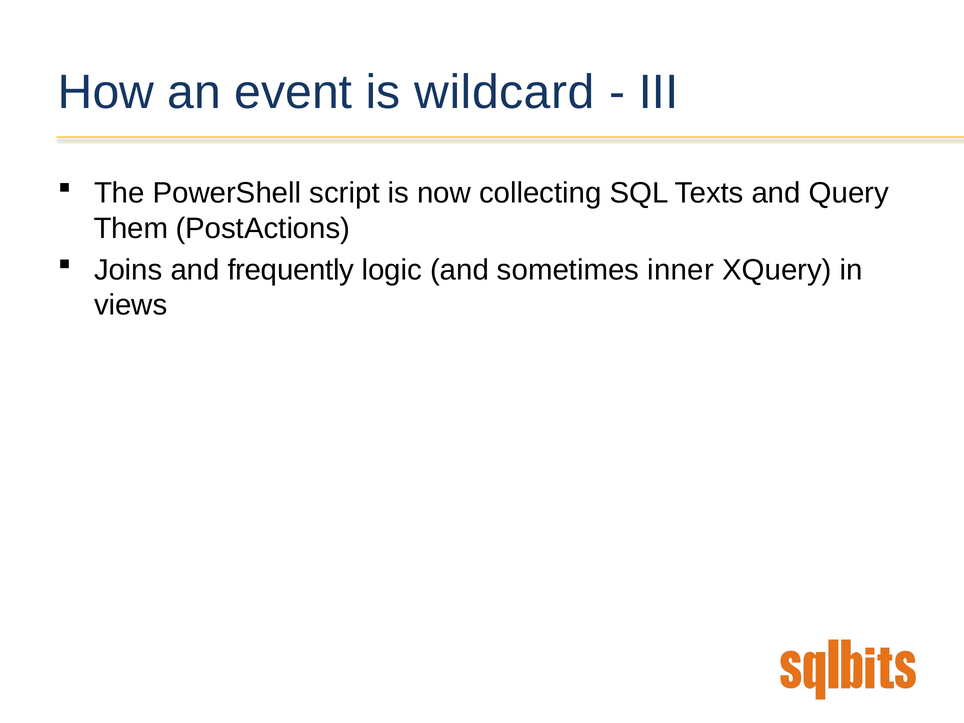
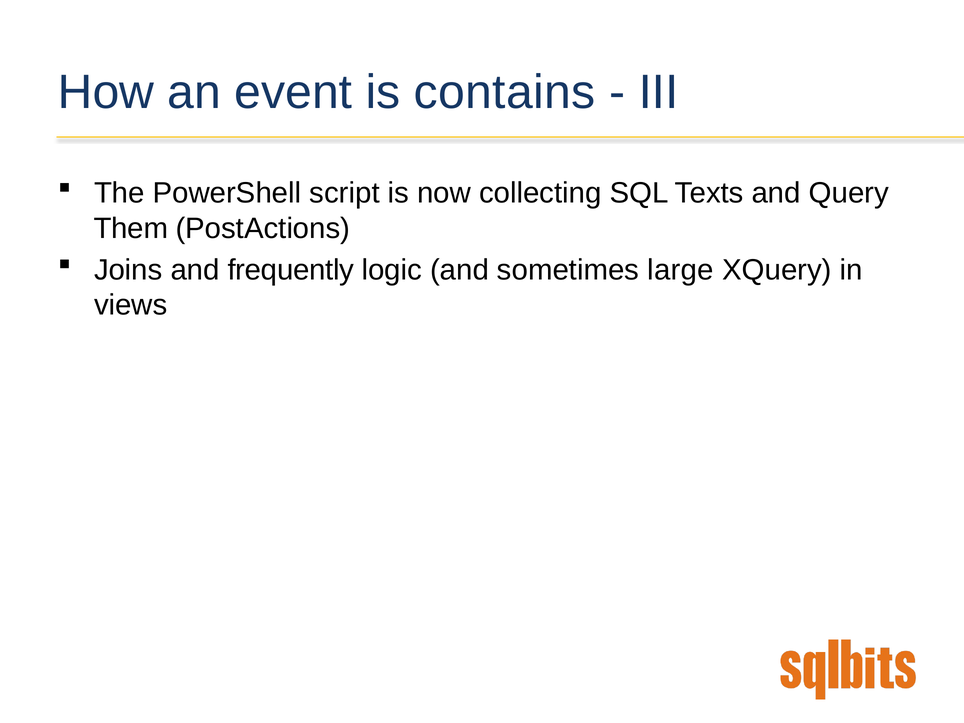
wildcard: wildcard -> contains (505, 93)
inner: inner -> large (681, 270)
